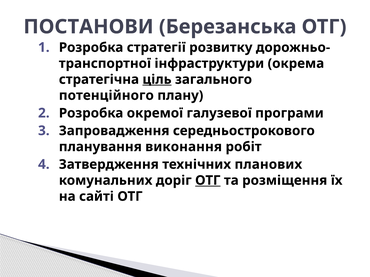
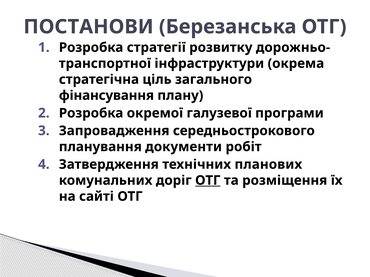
ціль underline: present -> none (157, 80)
потенційного: потенційного -> фінансування (106, 96)
виконання: виконання -> документи (184, 147)
